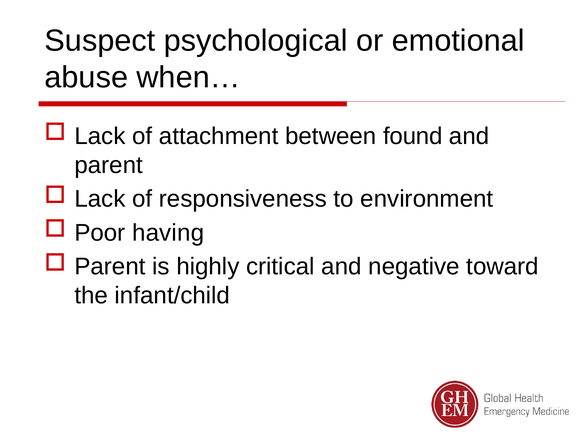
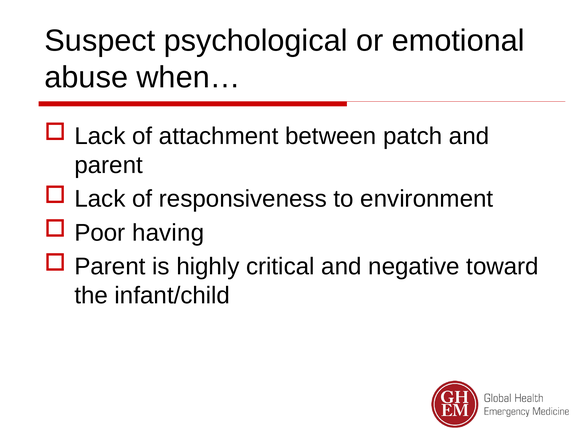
found: found -> patch (413, 136)
